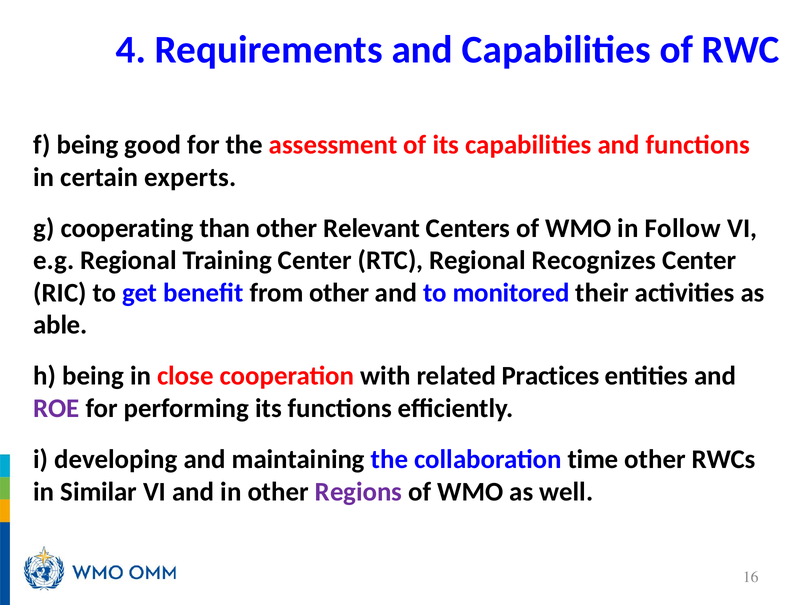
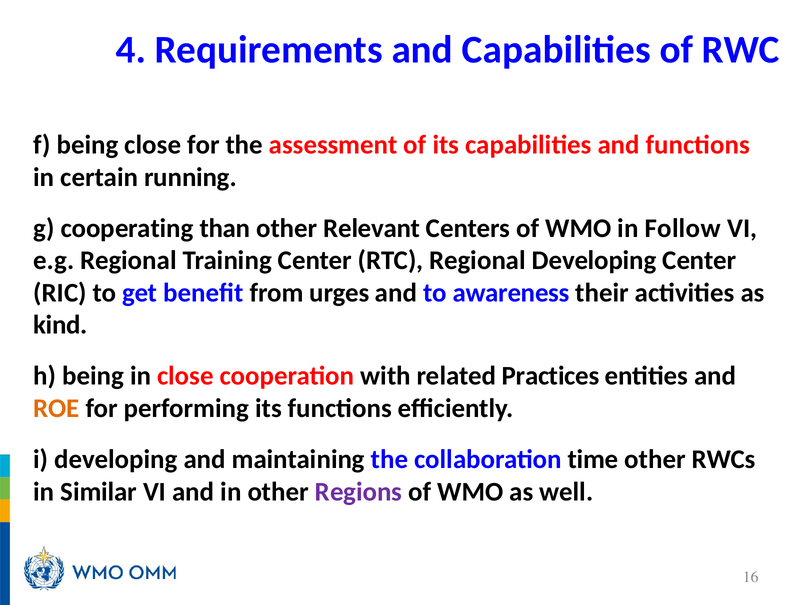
being good: good -> close (153, 145)
experts: experts -> running (190, 177)
Regional Recognizes: Recognizes -> Developing (594, 261)
from other: other -> urges (339, 293)
monitored: monitored -> awareness (511, 293)
able: able -> kind (60, 325)
ROE colour: purple -> orange (56, 409)
